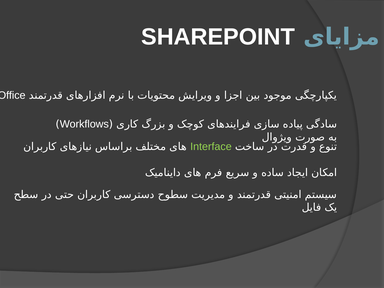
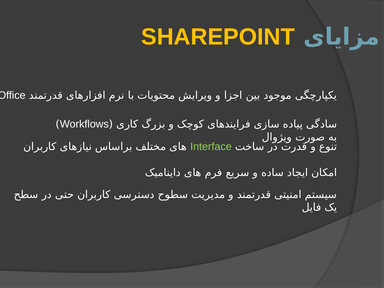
SHAREPOINT colour: white -> yellow (218, 37)
